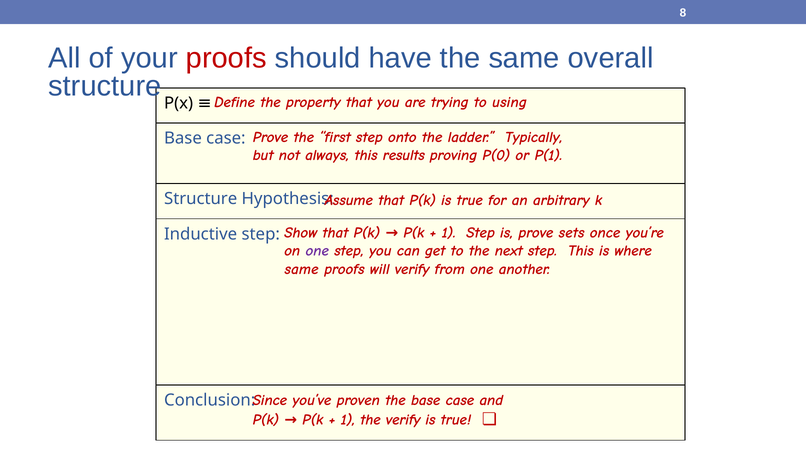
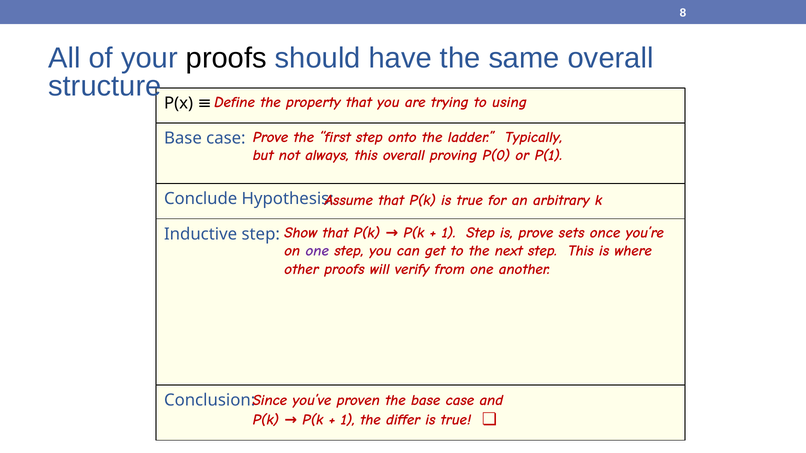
proofs colour: red -> black (226, 58)
this results: results -> overall (404, 155)
Structure: Structure -> Conclude (201, 199)
same: same -> other (302, 269)
the verify: verify -> differ (403, 420)
